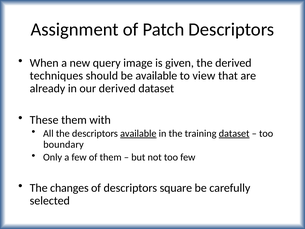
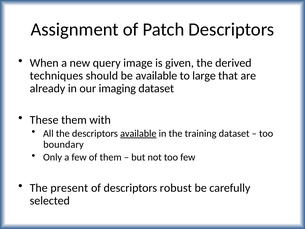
view: view -> large (204, 76)
our derived: derived -> imaging (117, 88)
dataset underline: present -> none (234, 133)
changes: changes -> present (69, 188)
square: square -> robust (176, 188)
